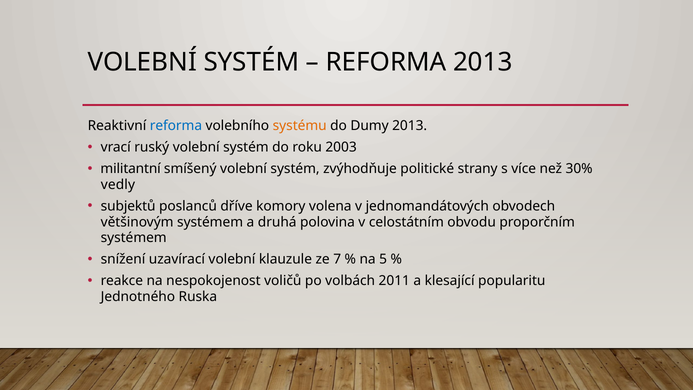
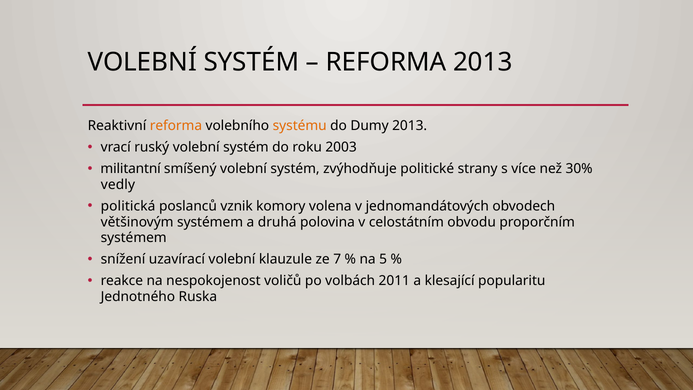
reforma colour: blue -> orange (176, 126)
subjektů: subjektů -> politická (128, 206)
dříve: dříve -> vznik (237, 206)
